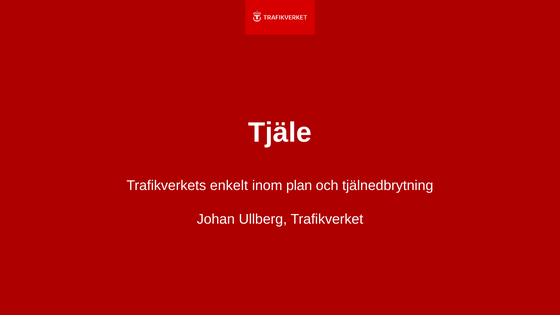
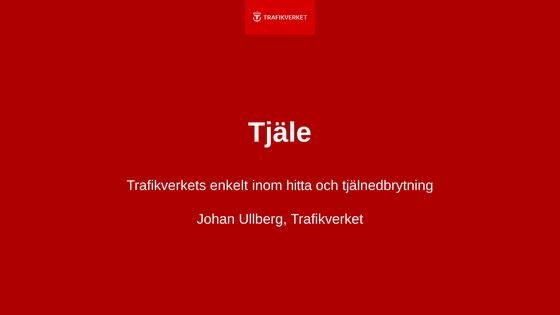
plan: plan -> hitta (299, 185)
